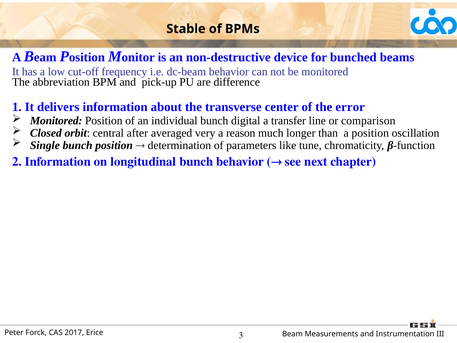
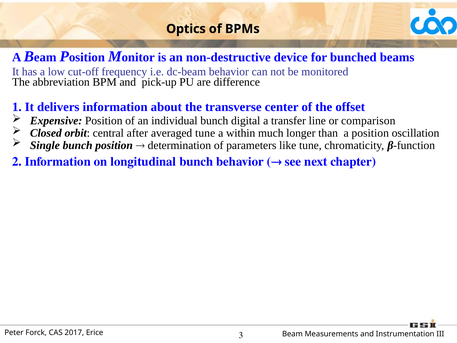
Stable: Stable -> Optics (186, 29)
error: error -> offset (350, 107)
Monitored: Monitored -> Expensive (56, 121)
averaged very: very -> tune (205, 133)
reason: reason -> within (241, 133)
